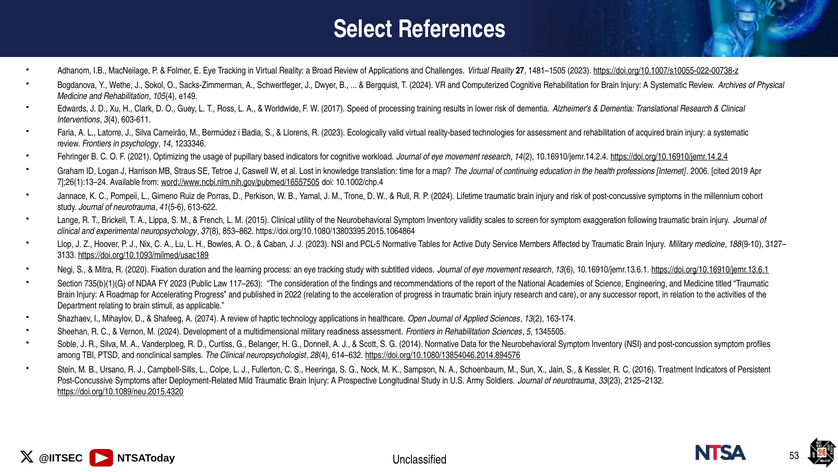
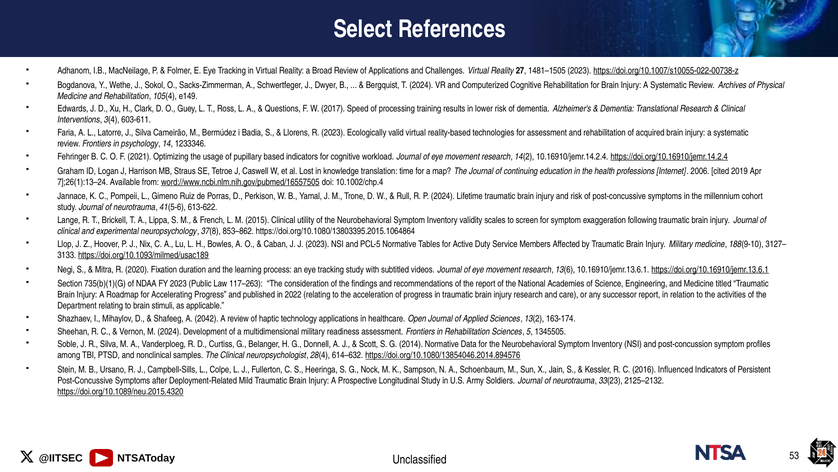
Worldwide: Worldwide -> Questions (283, 109)
2074: 2074 -> 2042 (207, 318)
Treatment: Treatment -> Influenced (676, 369)
